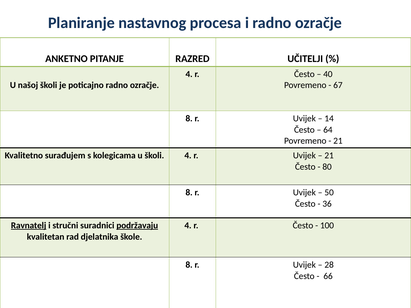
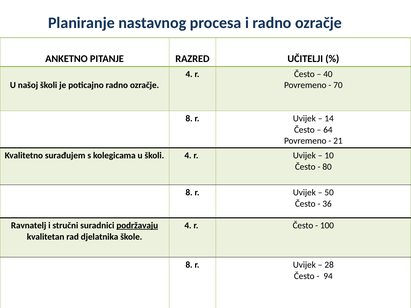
67: 67 -> 70 (338, 85)
21: 21 -> 10 (329, 156)
Ravnatelj underline: present -> none (29, 226)
66: 66 -> 94 (328, 276)
